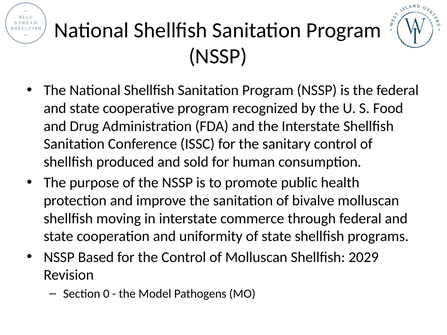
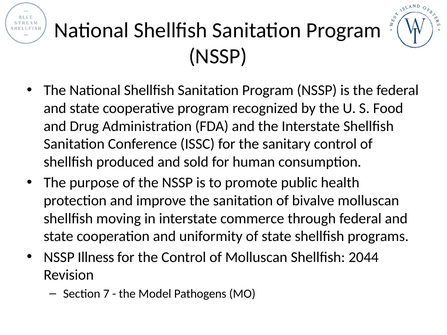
Based: Based -> Illness (96, 257)
2029: 2029 -> 2044 (364, 257)
0: 0 -> 7 (106, 294)
